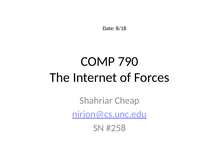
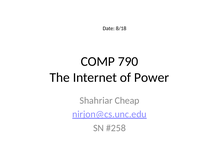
Forces: Forces -> Power (152, 78)
